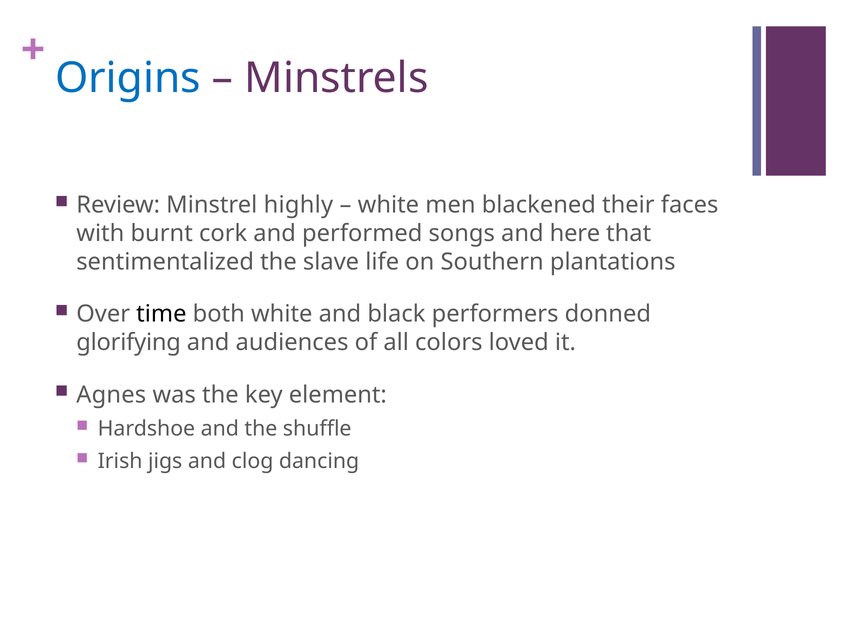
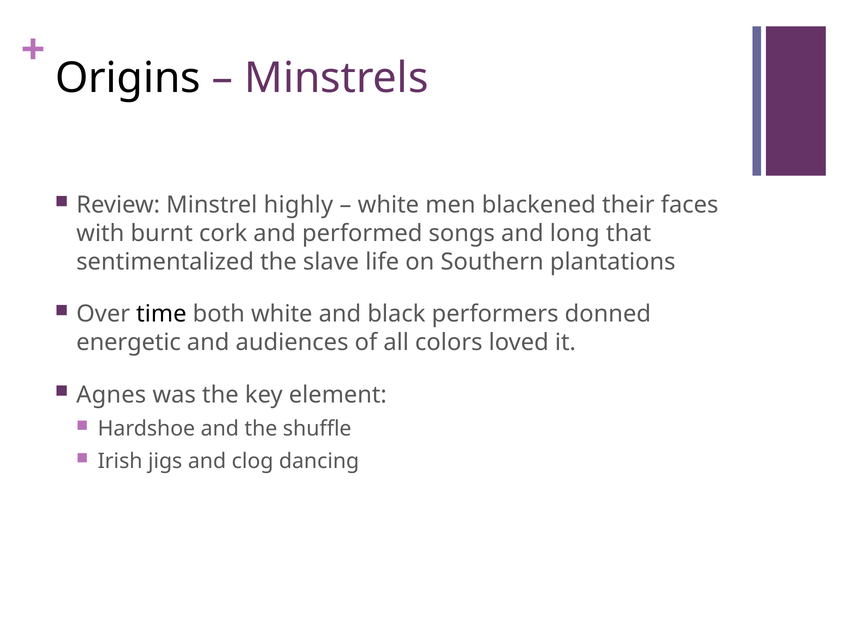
Origins colour: blue -> black (128, 78)
here: here -> long (575, 233)
glorifying: glorifying -> energetic (129, 342)
